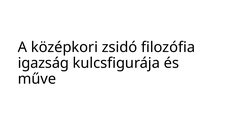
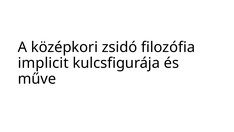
igazság: igazság -> implicit (43, 63)
